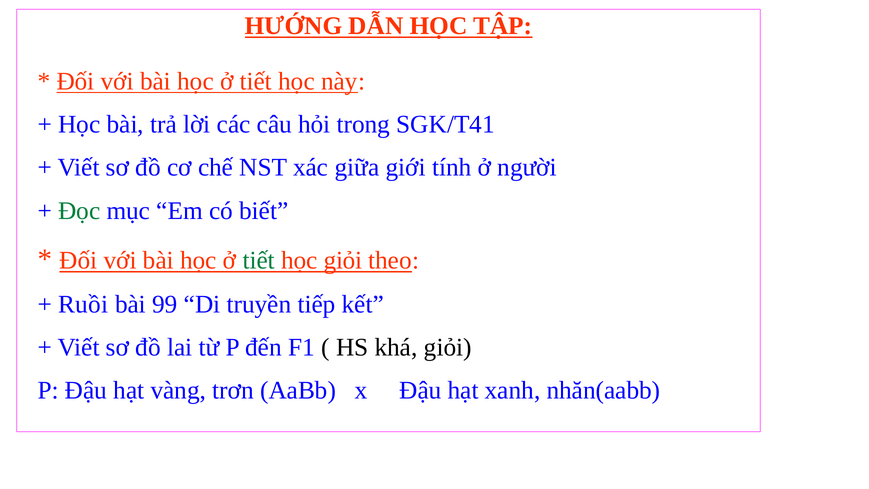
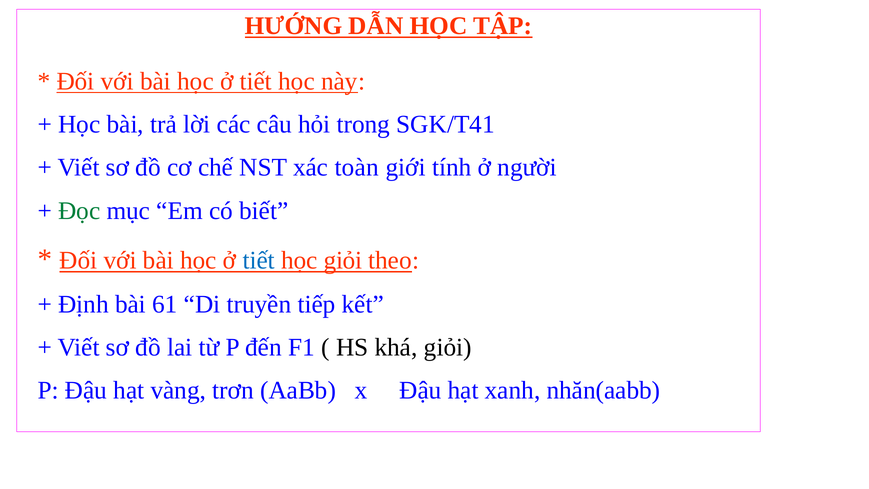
giữa: giữa -> toàn (357, 167)
tiết colour: green -> blue (259, 260)
Ruồi: Ruồi -> Định (83, 304)
99: 99 -> 61 (165, 304)
